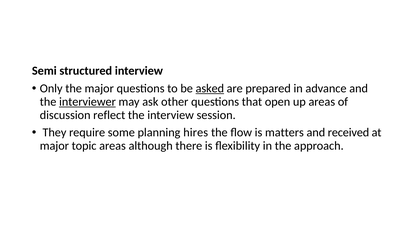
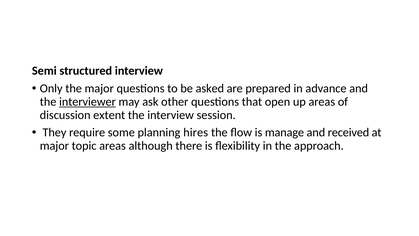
asked underline: present -> none (210, 88)
reflect: reflect -> extent (109, 115)
matters: matters -> manage (284, 132)
